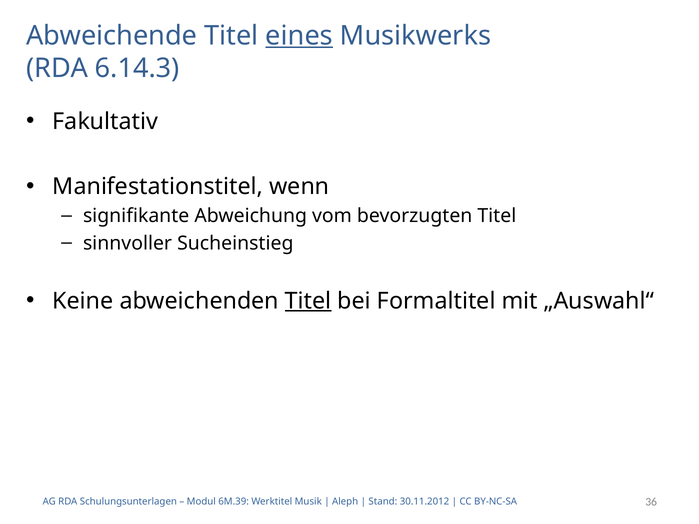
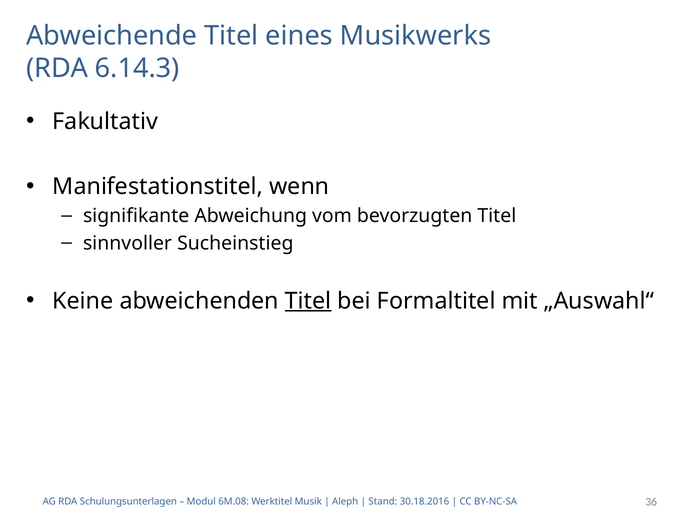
eines underline: present -> none (299, 36)
6M.39: 6M.39 -> 6M.08 (234, 502)
30.11.2012: 30.11.2012 -> 30.18.2016 (425, 502)
